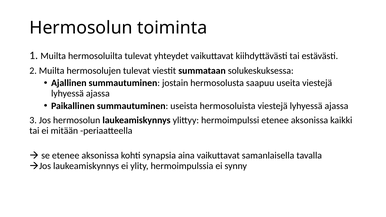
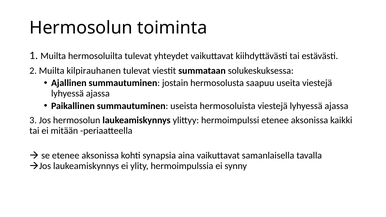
hermosolujen: hermosolujen -> kilpirauhanen (94, 71)
